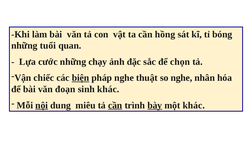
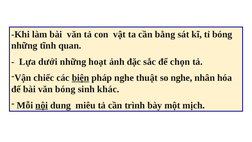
hồng: hồng -> bằng (165, 34)
tuổi: tuổi -> tĩnh (48, 46)
cước: cước -> dưới (48, 62)
chạy: chạy -> hoạt (98, 62)
văn đoạn: đoạn -> bóng (65, 89)
cần underline: present -> none (115, 105)
bày underline: present -> none (155, 105)
một khác: khác -> mịch (194, 105)
